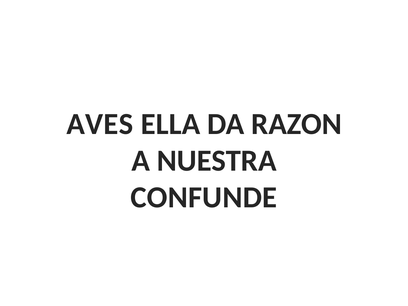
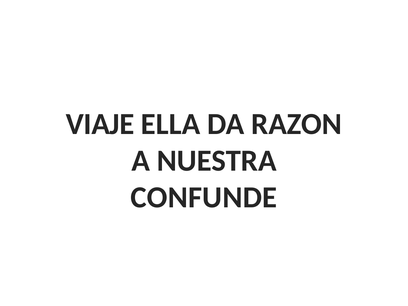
AVES: AVES -> VIAJE (100, 124)
